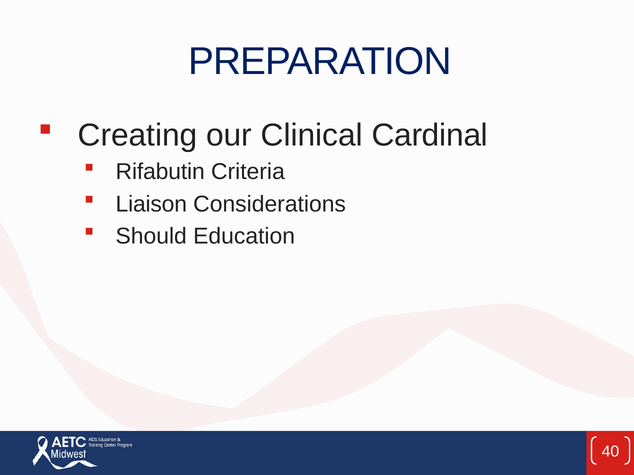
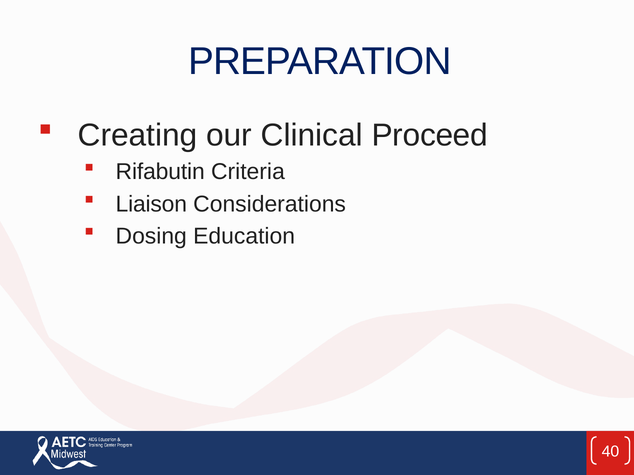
Cardinal: Cardinal -> Proceed (430, 135)
Should: Should -> Dosing (151, 236)
